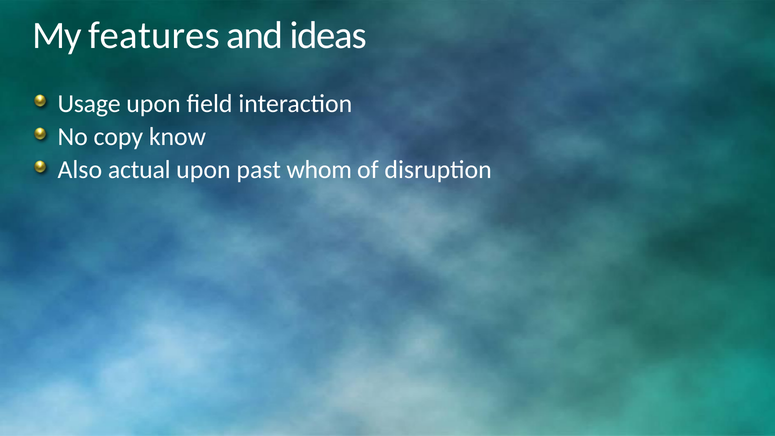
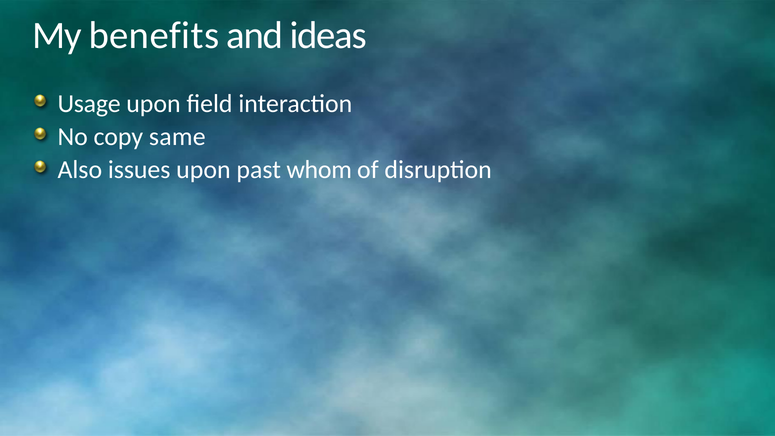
features: features -> benefits (154, 35)
know: know -> same (177, 137)
actual: actual -> issues (139, 170)
